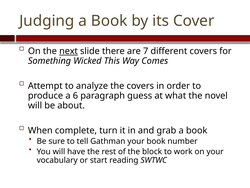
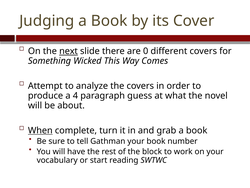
7: 7 -> 0 (146, 51)
6: 6 -> 4 (75, 95)
When underline: none -> present (40, 130)
